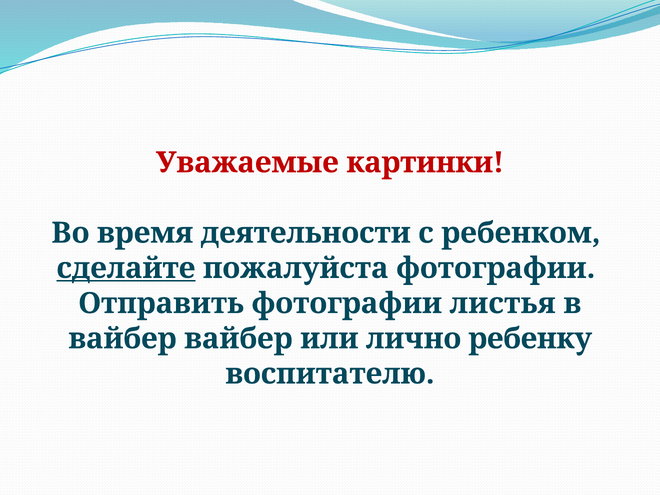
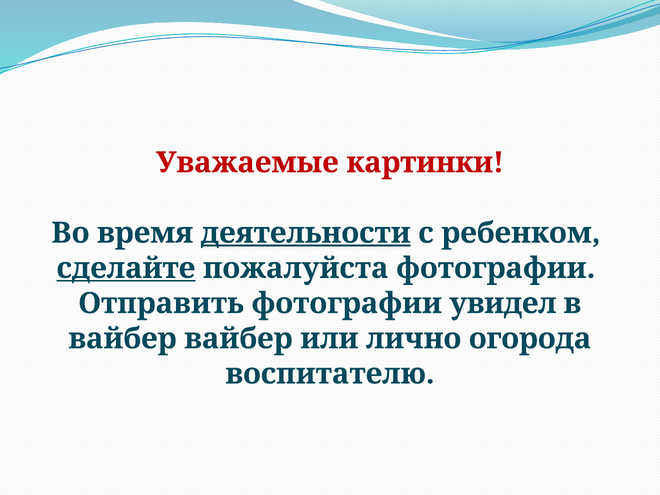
деятельности underline: none -> present (306, 233)
листья: листья -> увидел (503, 303)
ребенку: ребенку -> огорода (530, 339)
